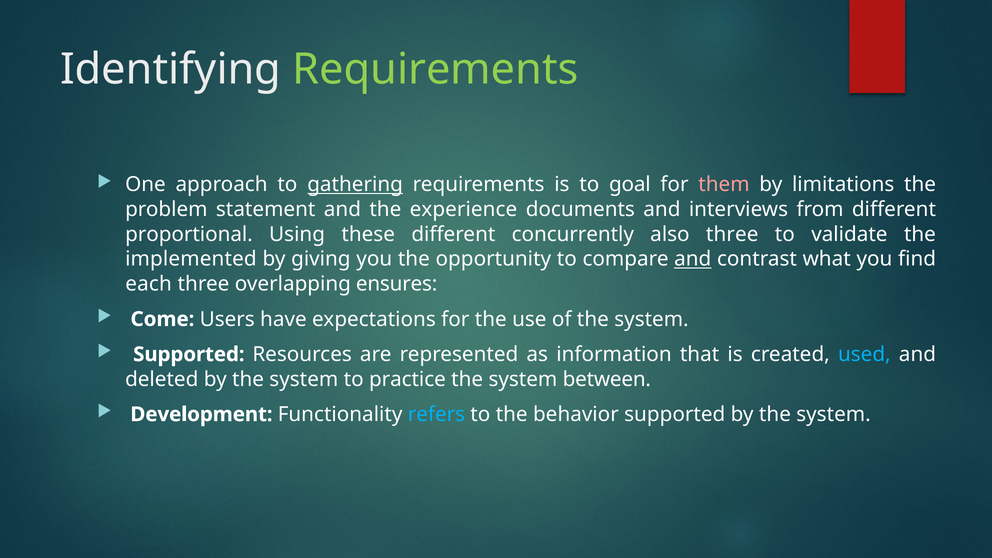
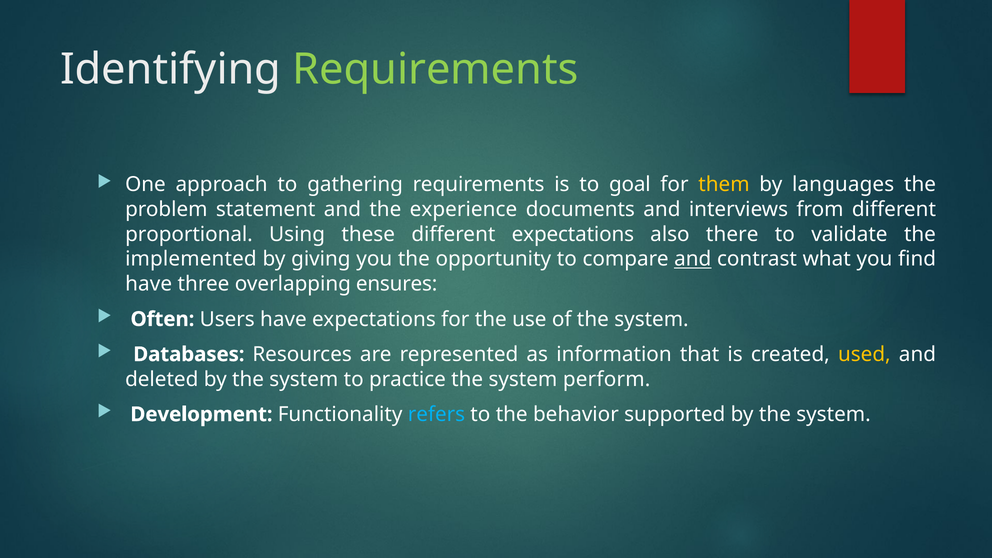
gathering underline: present -> none (355, 185)
them colour: pink -> yellow (724, 185)
limitations: limitations -> languages (843, 185)
different concurrently: concurrently -> expectations (573, 234)
also three: three -> there (732, 234)
each: each -> have (149, 284)
Come: Come -> Often (162, 319)
Supported: Supported -> Databases (189, 354)
used colour: light blue -> yellow (864, 354)
between: between -> perform (607, 379)
